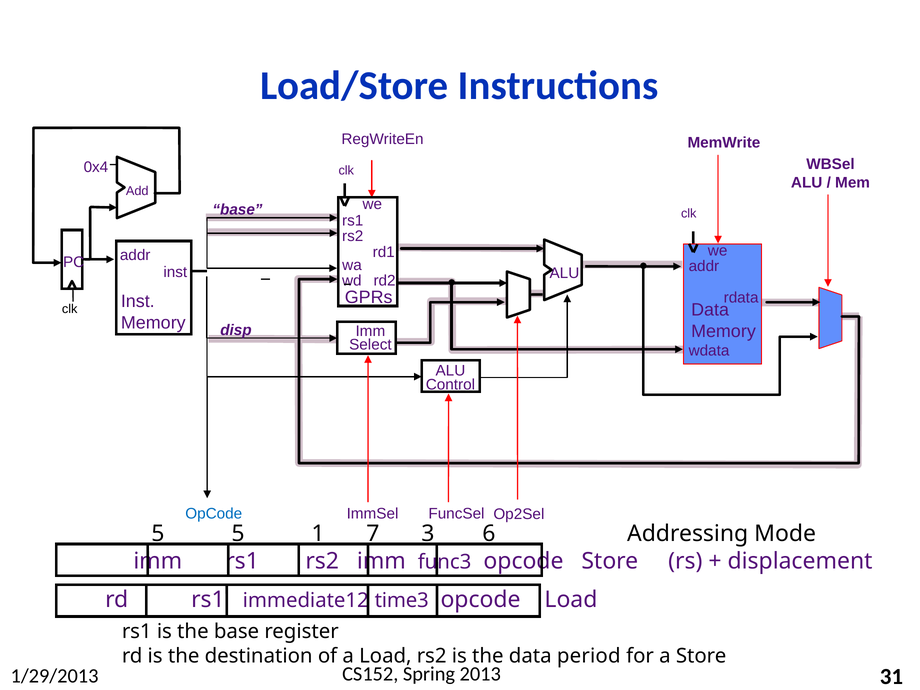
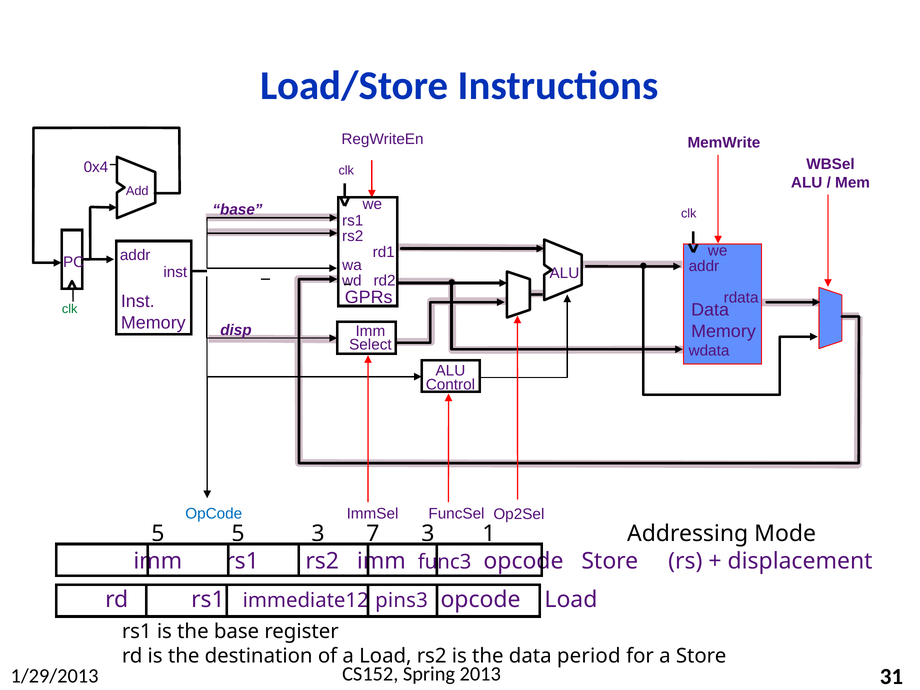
clk colour: black -> green (70, 309)
5 1: 1 -> 3 (318, 534)
6: 6 -> 1 (489, 534)
time3: time3 -> pins3 (402, 600)
